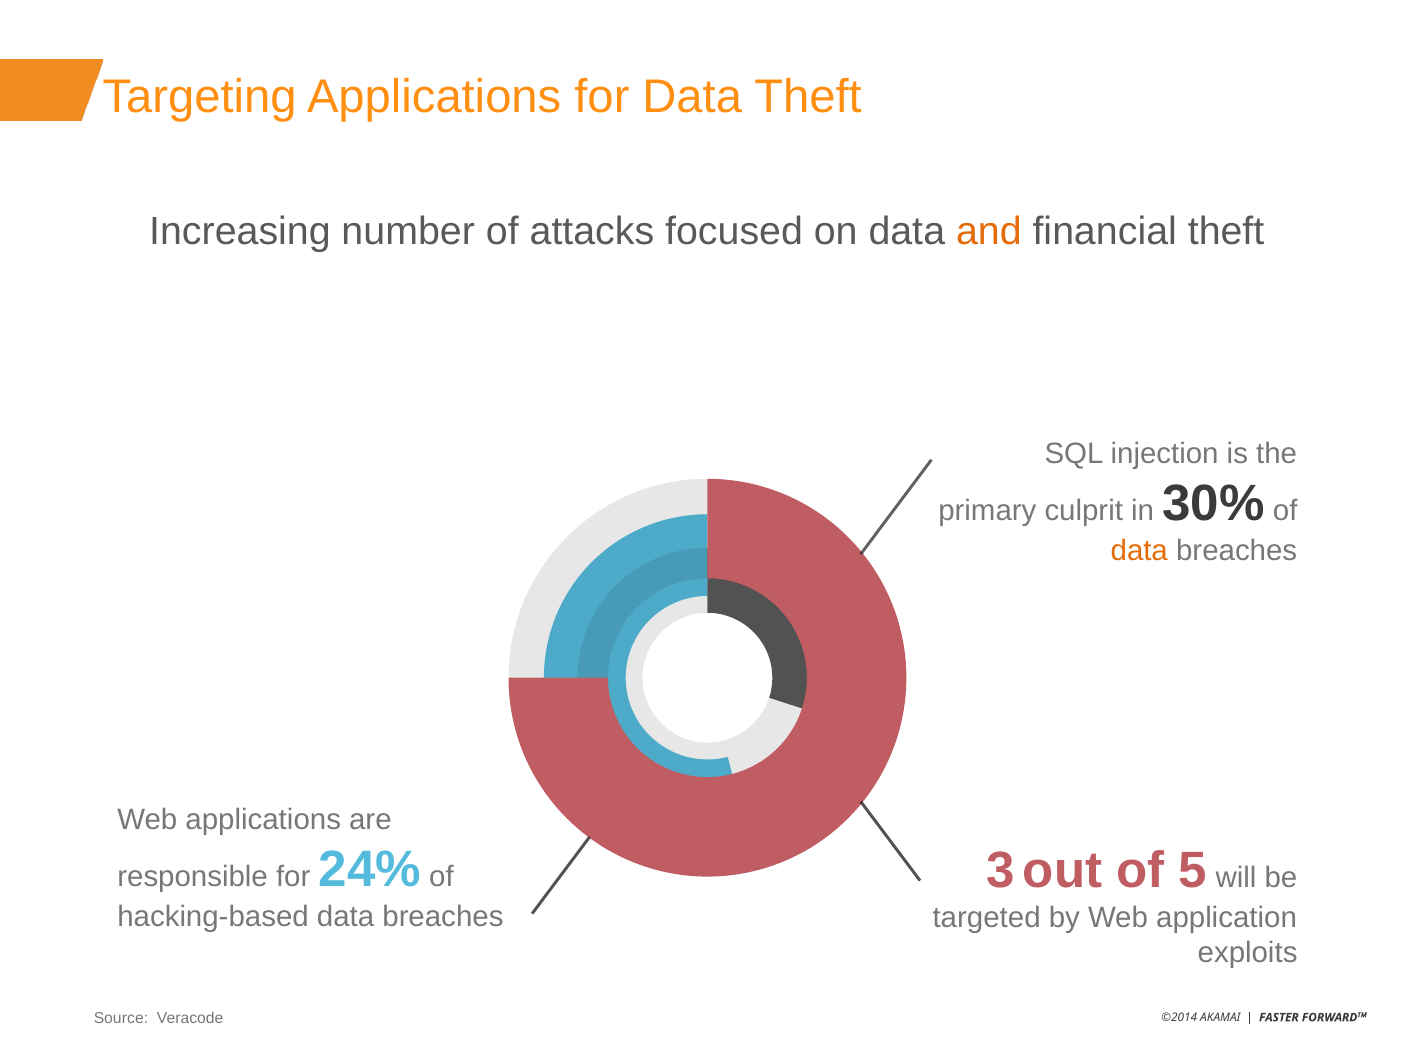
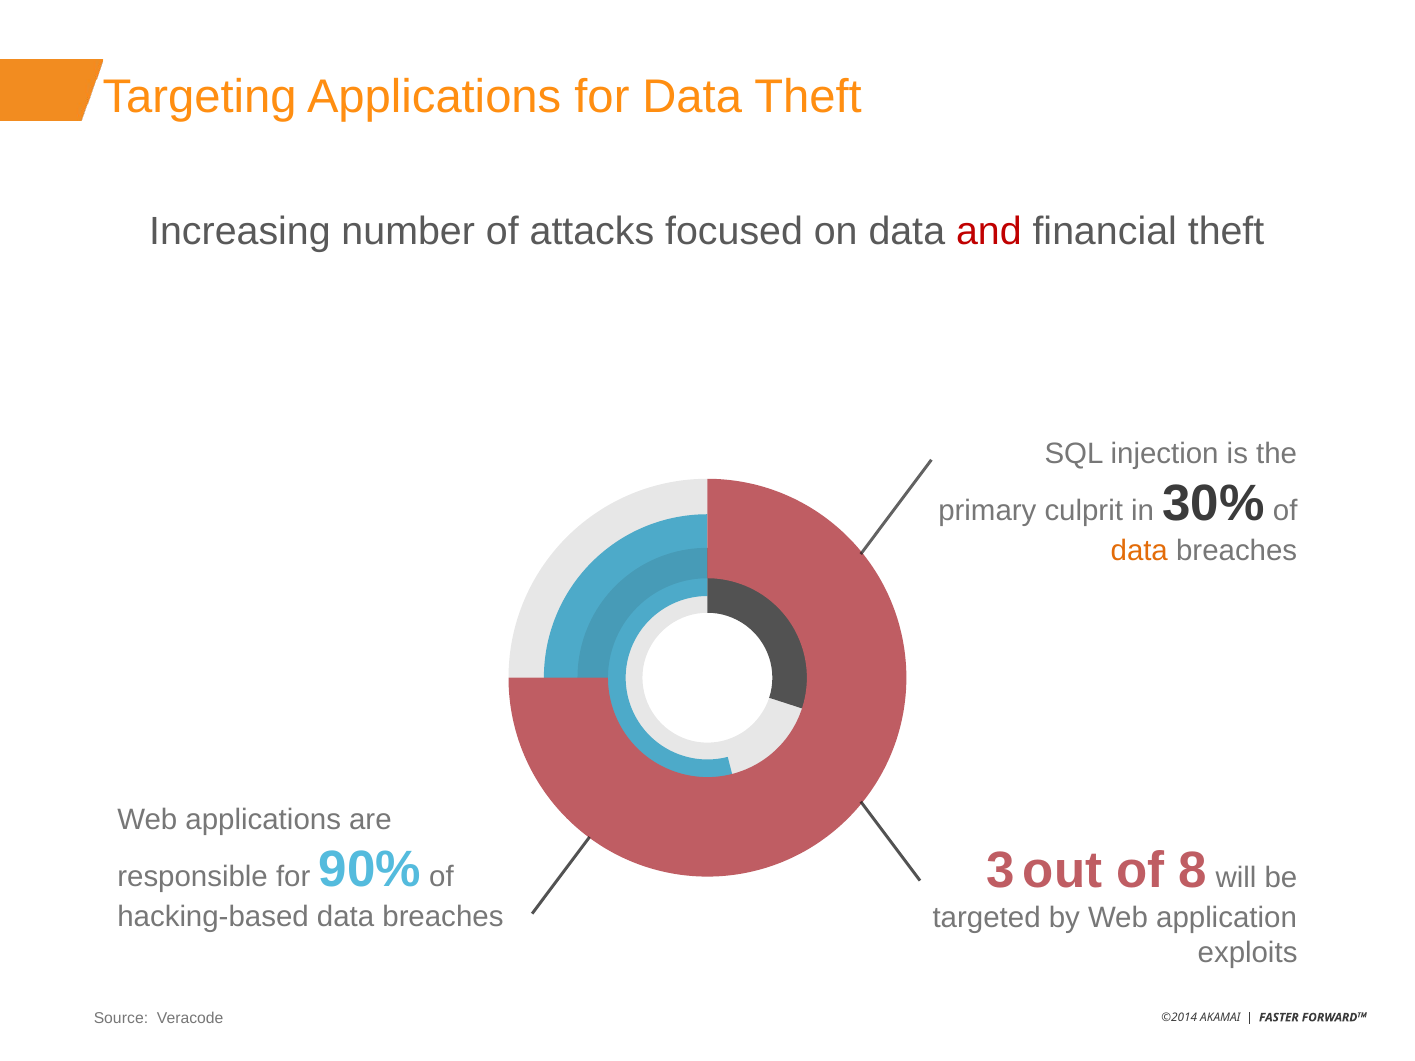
and colour: orange -> red (989, 232)
5: 5 -> 8 (1193, 871)
24%: 24% -> 90% (370, 870)
